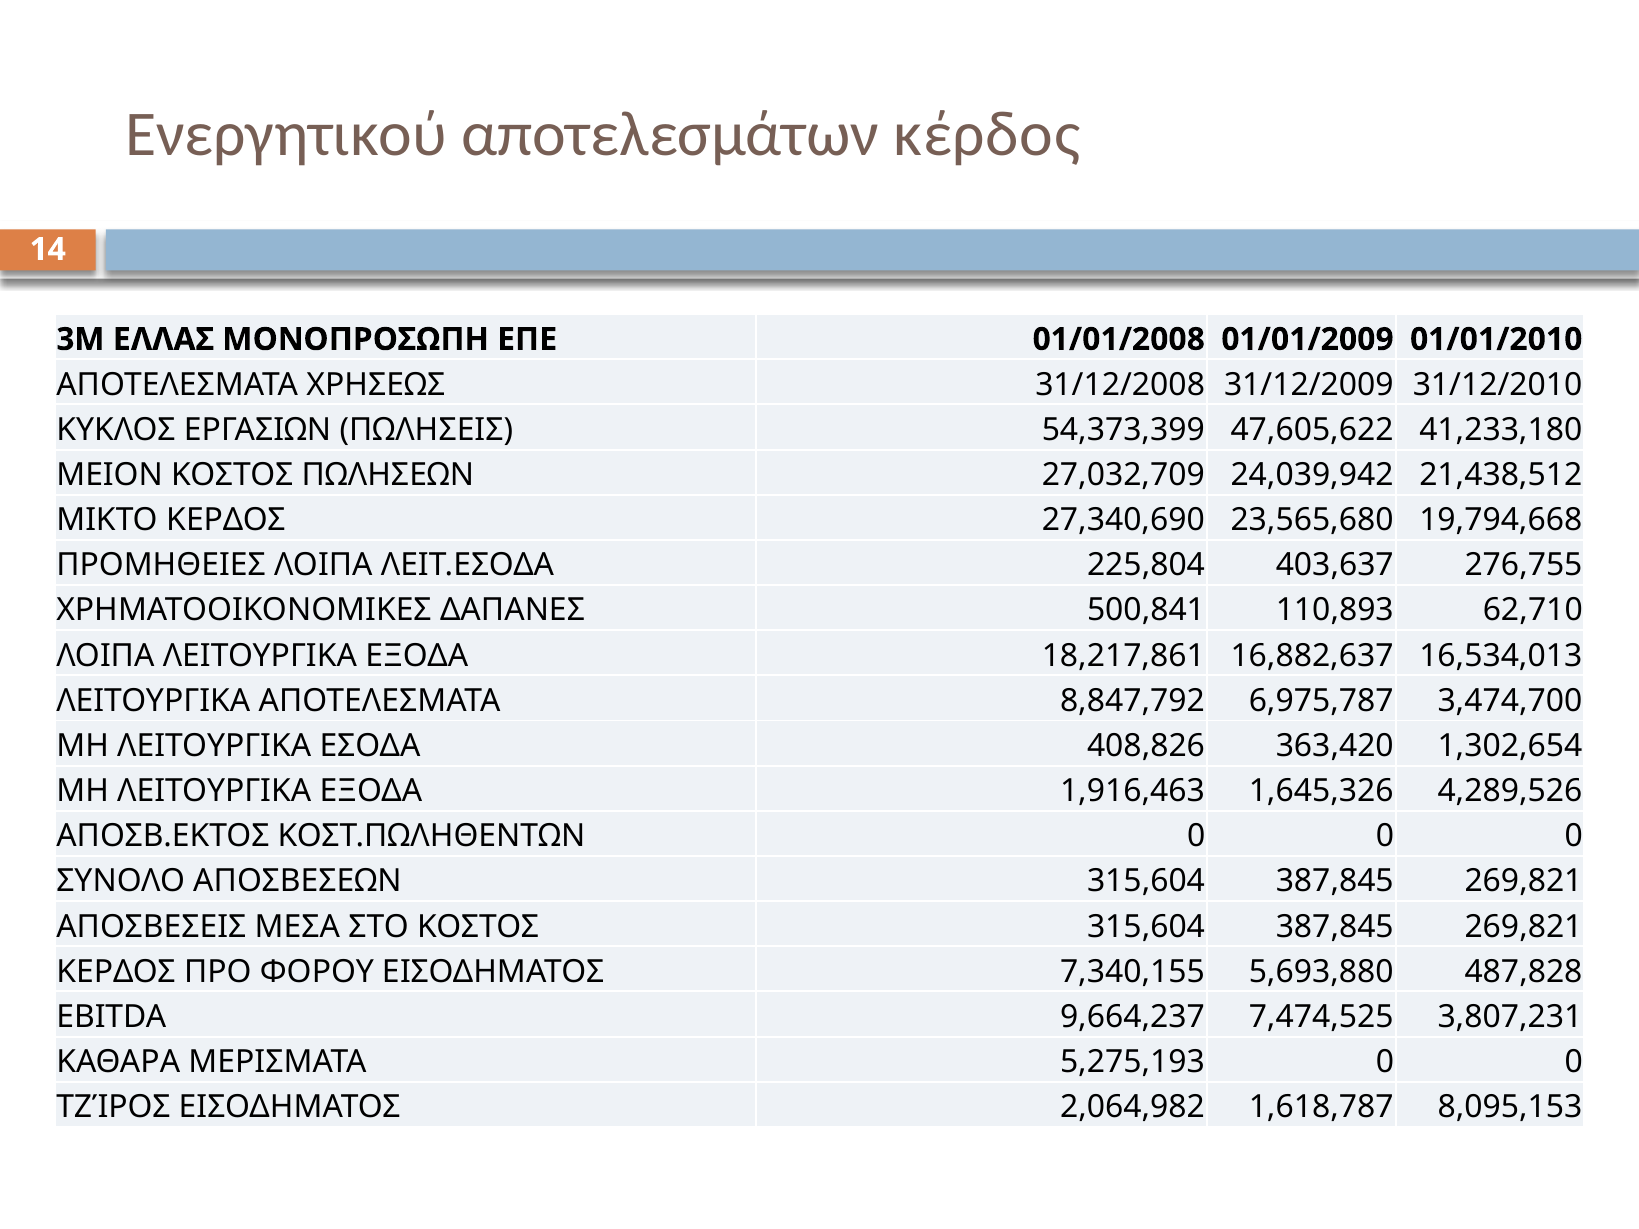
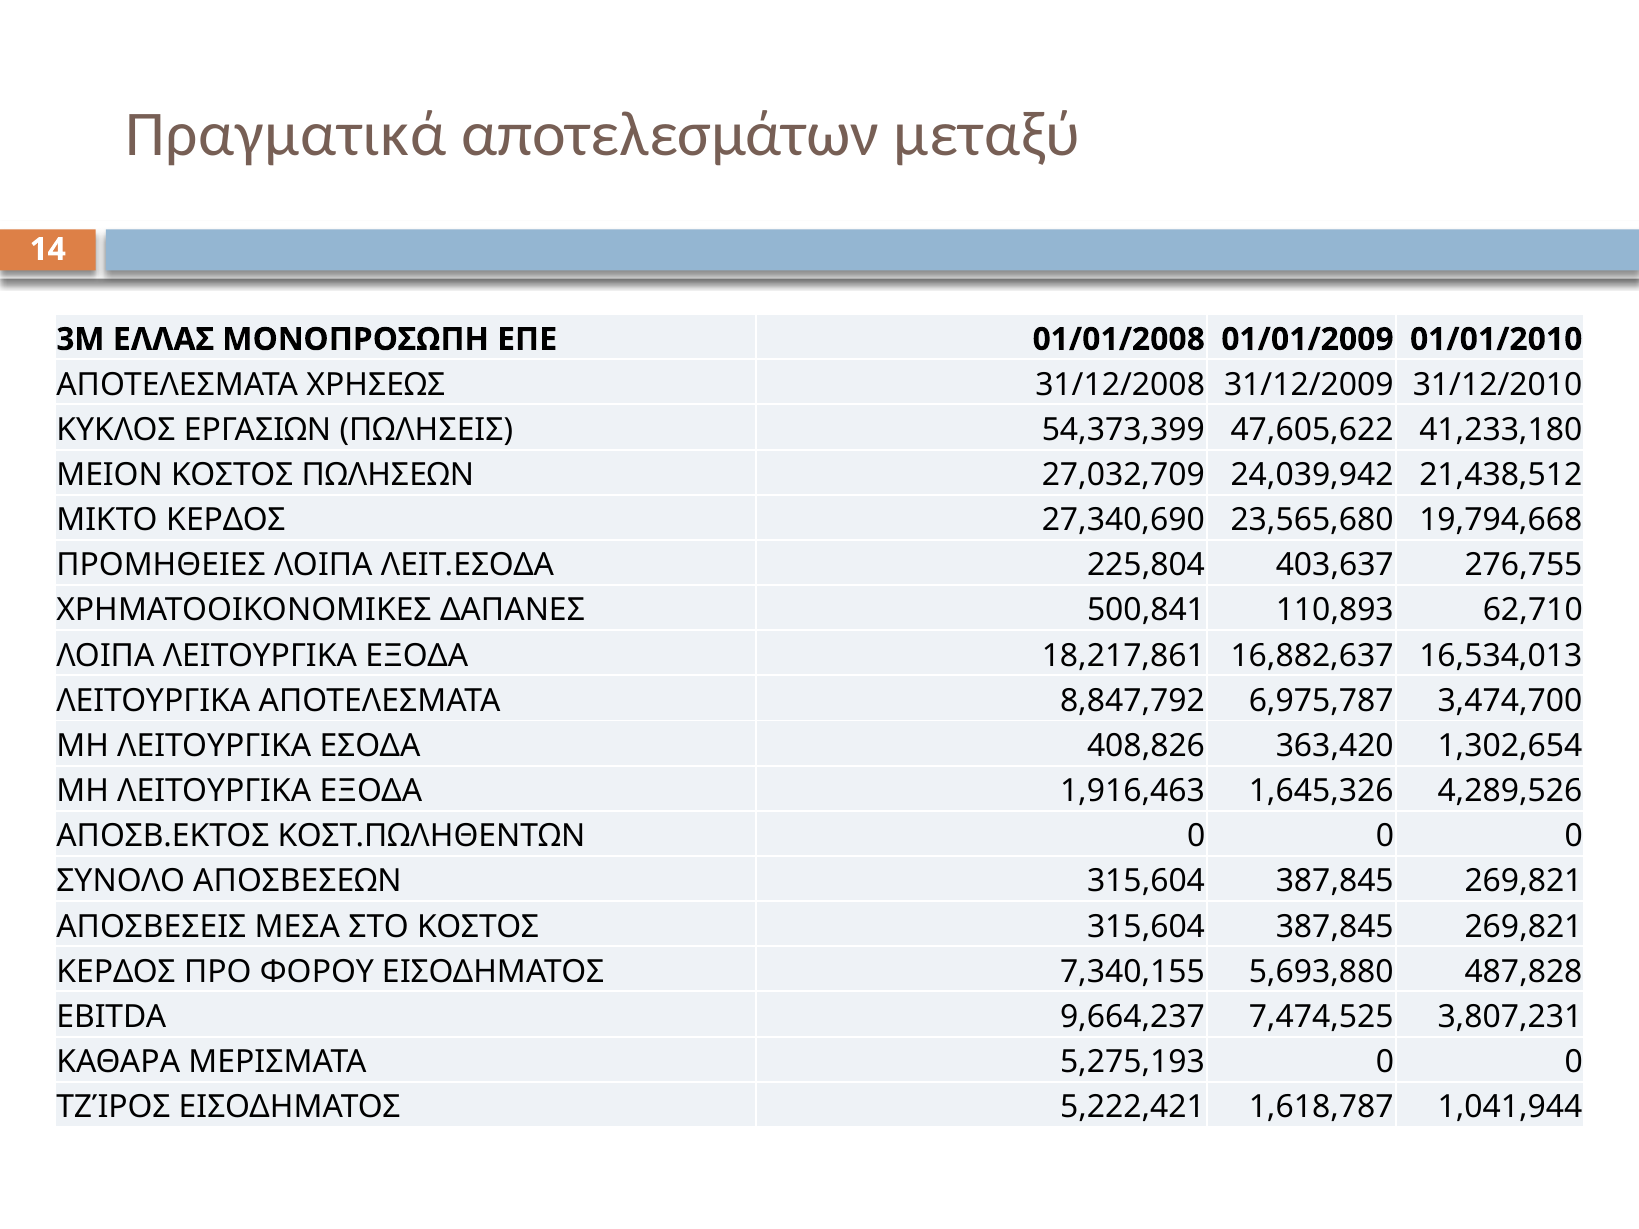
Ενεργητικού: Ενεργητικού -> Πραγματικά (286, 134)
κέρδος: κέρδος -> μεταξύ (987, 134)
2,064,982: 2,064,982 -> 5,222,421 (1133, 1107)
8,095,153: 8,095,153 -> 1,041,944 (1510, 1107)
